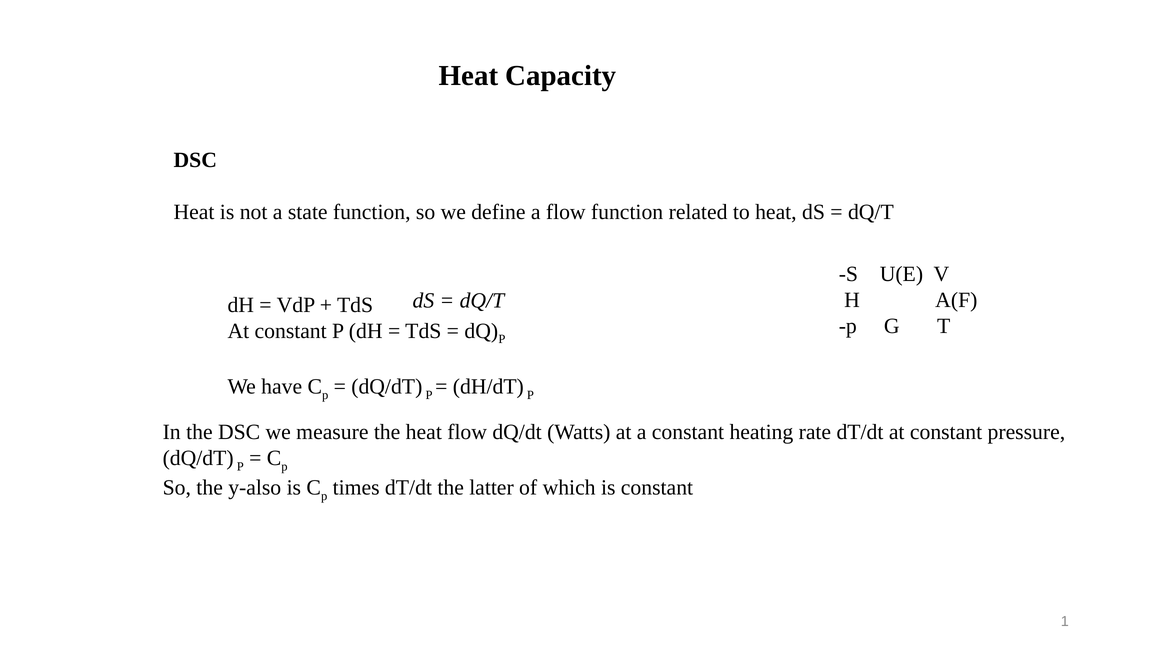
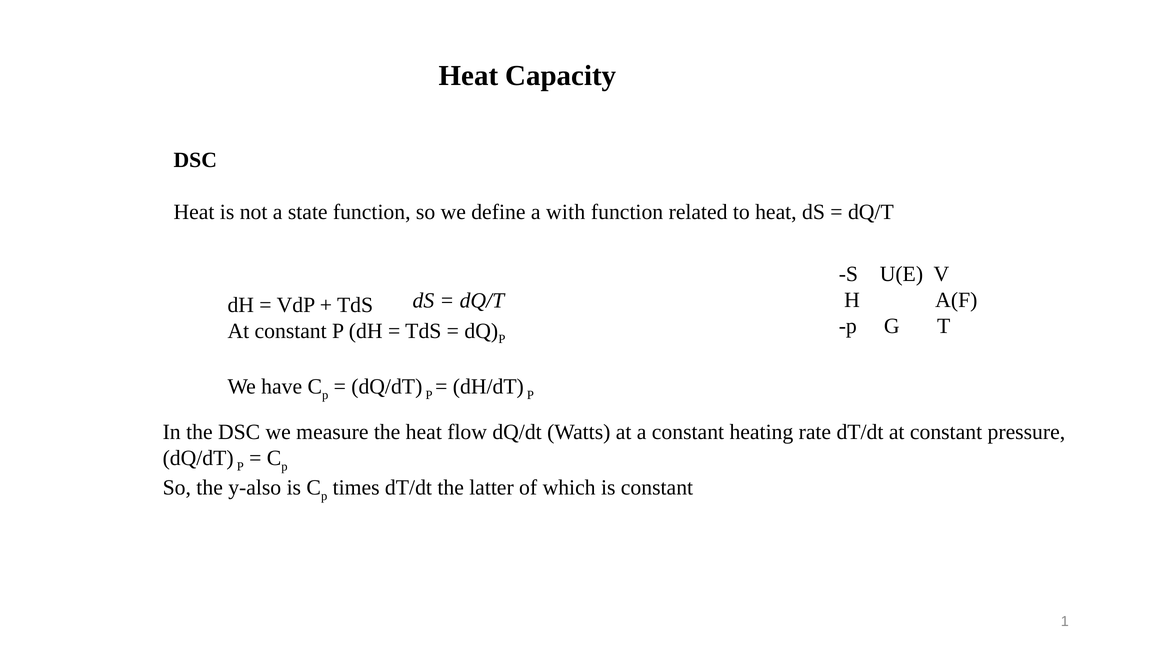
a flow: flow -> with (566, 212)
